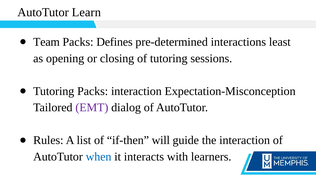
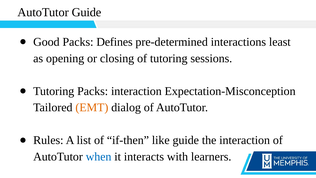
AutoTutor Learn: Learn -> Guide (86, 12)
Team: Team -> Good (46, 42)
EMT colour: purple -> orange (92, 107)
will: will -> like (161, 140)
